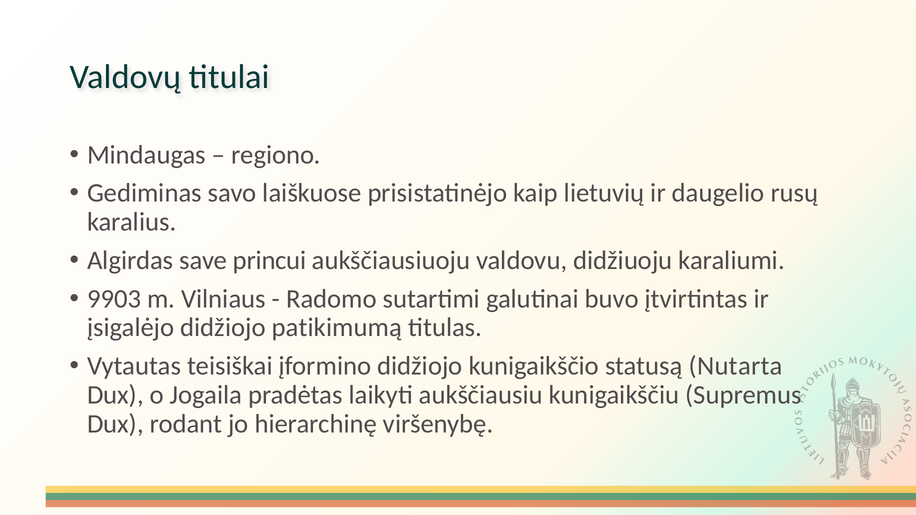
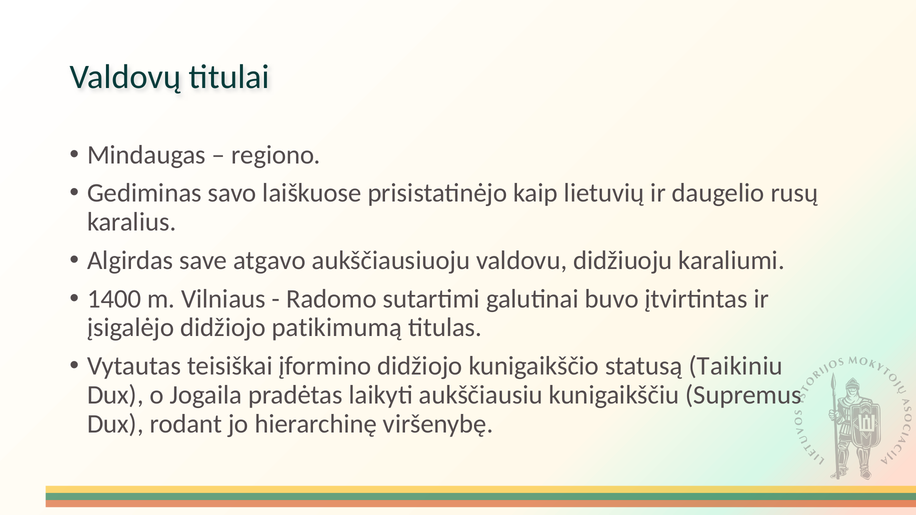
princui: princui -> atgavo (270, 261)
9903: 9903 -> 1400 (114, 299)
Nutarta: Nutarta -> Taikiniu (736, 366)
